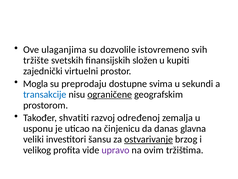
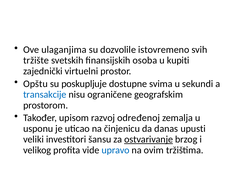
složen: složen -> osoba (145, 60)
Mogla: Mogla -> Opštu (35, 84)
preprodaju: preprodaju -> poskupljuje (84, 84)
ograničene underline: present -> none (110, 94)
shvatiti: shvatiti -> upisom (74, 118)
glavna: glavna -> upusti (193, 128)
upravo colour: purple -> blue (116, 150)
